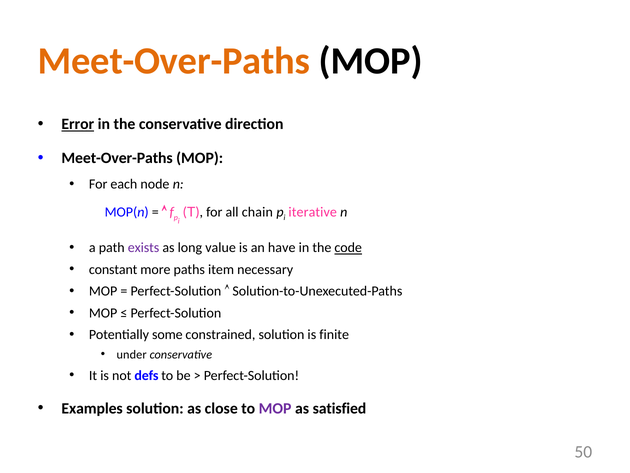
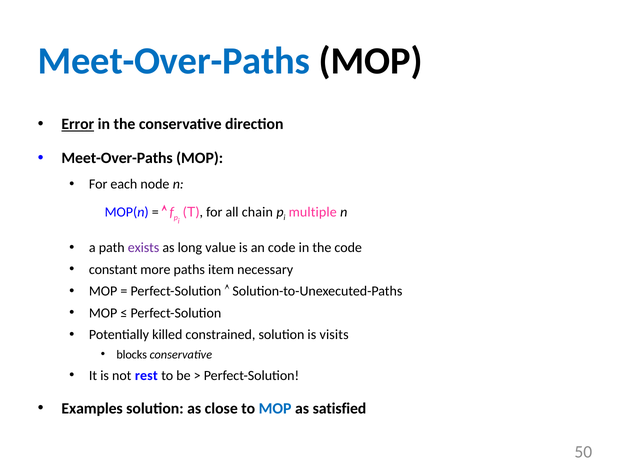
Meet-Over-Paths colour: orange -> blue (174, 61)
iterative: iterative -> multiple (313, 212)
an have: have -> code (282, 248)
code underline: present -> none (348, 248)
some: some -> killed (167, 334)
finite: finite -> visits (334, 334)
under: under -> blocks (132, 354)
defs: defs -> rest (146, 375)
MOP colour: purple -> blue (275, 408)
